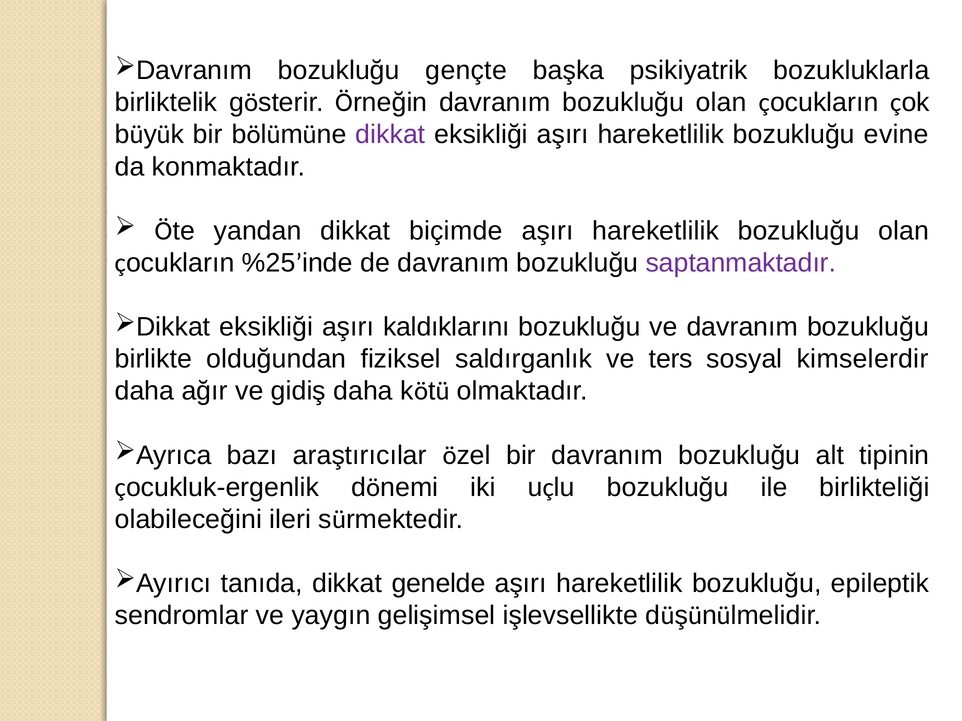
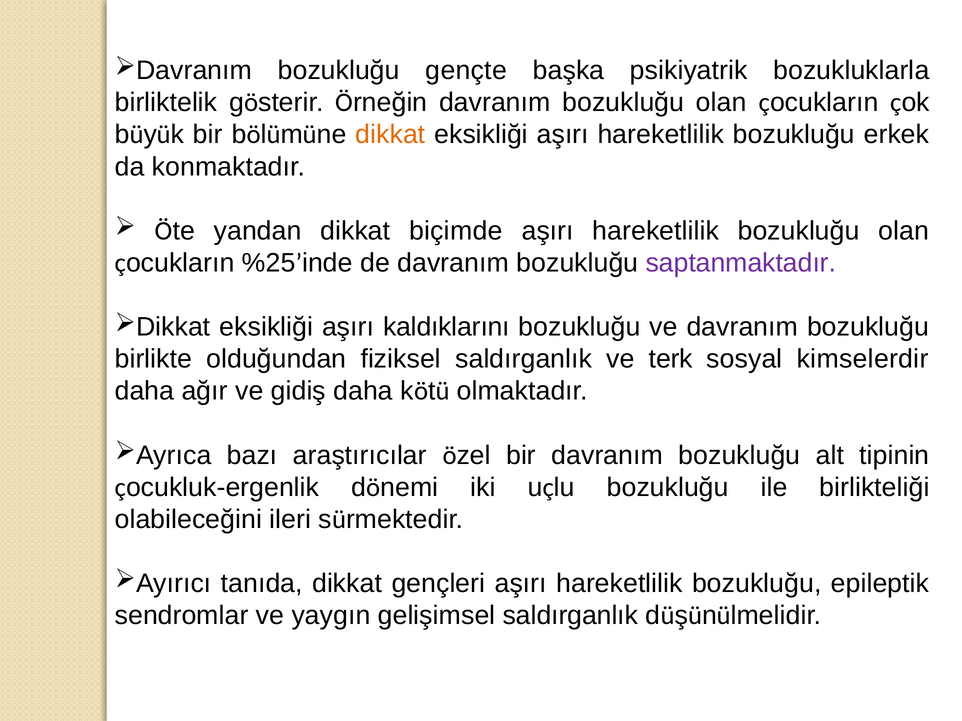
dikkat colour: purple -> orange (390, 135)
evine: evine -> erkek (896, 135)
ters: ters -> terk (671, 359)
genelde: genelde -> gençleri (438, 584)
gelişimsel işlevsellikte: işlevsellikte -> saldırganlık (570, 616)
